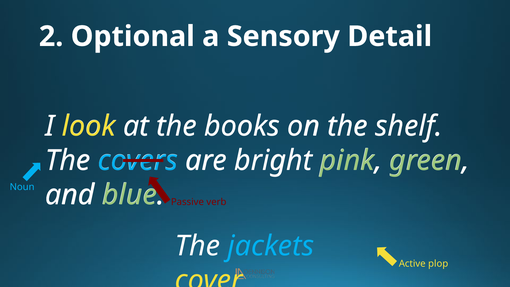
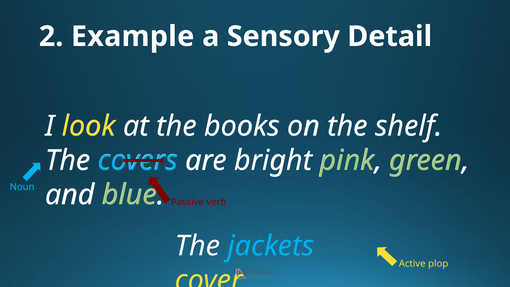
Optional: Optional -> Example (133, 36)
